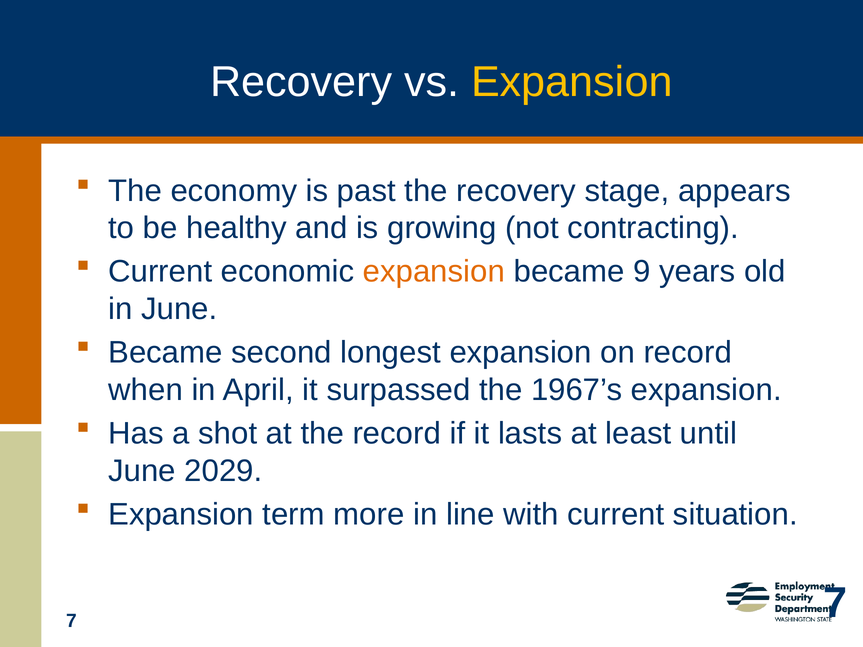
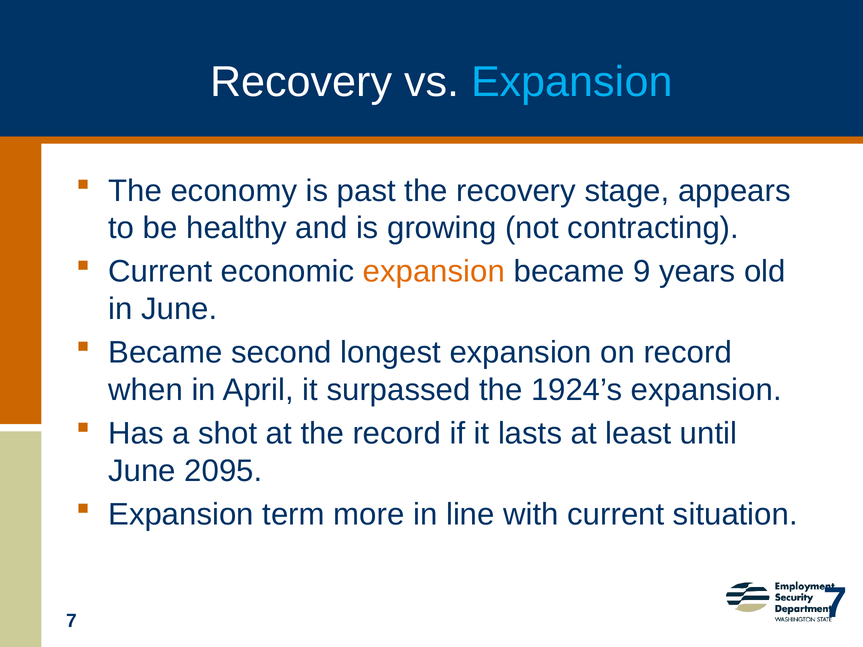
Expansion colour: yellow -> light blue (572, 82)
1967’s: 1967’s -> 1924’s (577, 390)
2029: 2029 -> 2095 (223, 471)
